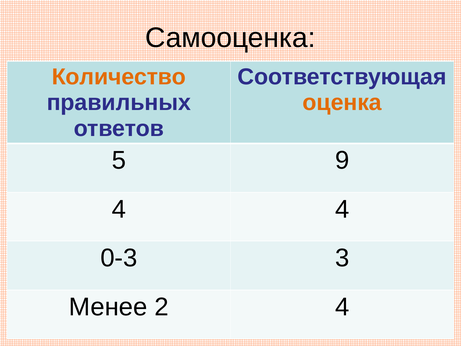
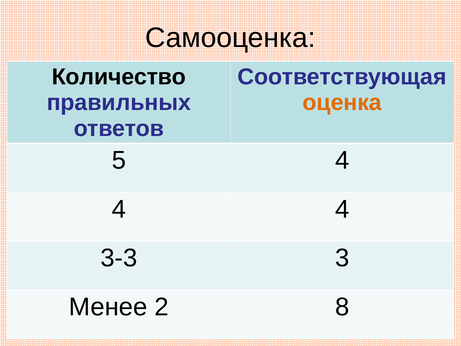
Количество colour: orange -> black (119, 77)
5 9: 9 -> 4 (342, 160)
0-3: 0-3 -> 3-3 (119, 258)
2 4: 4 -> 8 (342, 307)
